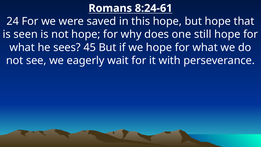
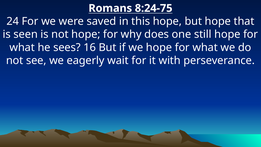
8:24-61: 8:24-61 -> 8:24-75 (154, 8)
45: 45 -> 16 (90, 47)
